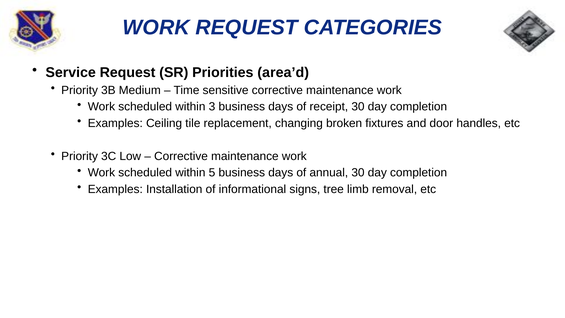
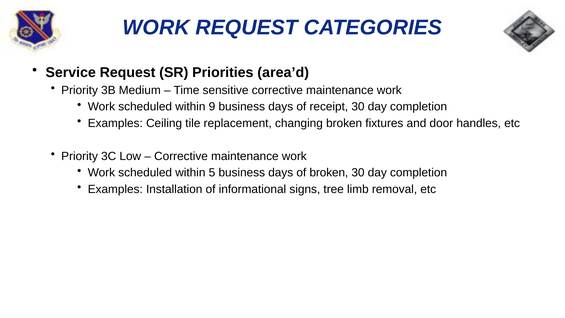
3: 3 -> 9 (212, 107)
of annual: annual -> broken (329, 173)
